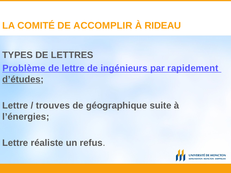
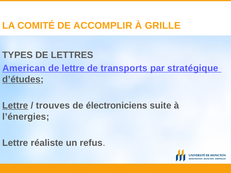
RIDEAU: RIDEAU -> GRILLE (163, 26)
Problème: Problème -> American (24, 68)
ingénieurs: ingénieurs -> transports (124, 68)
rapidement: rapidement -> stratégique (193, 68)
Lettre underline: none -> present (15, 106)
géographique: géographique -> électroniciens (117, 106)
